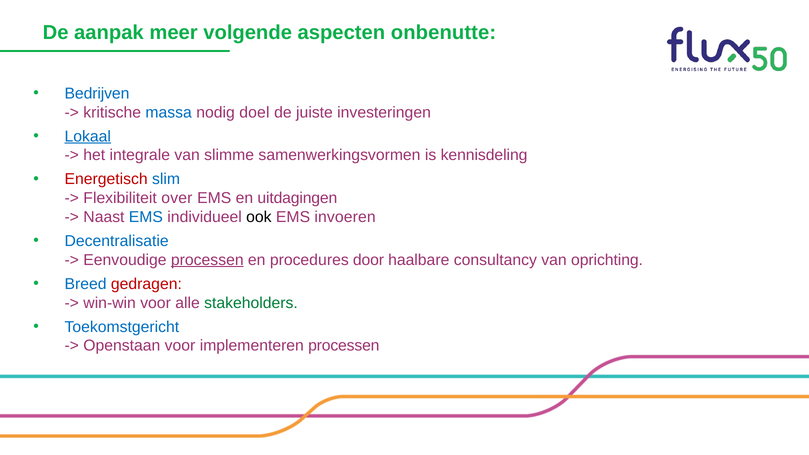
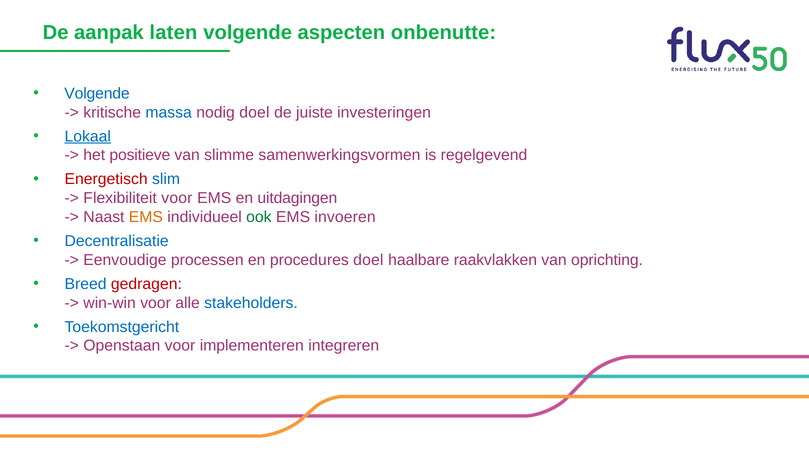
meer: meer -> laten (173, 33)
Bedrijven: Bedrijven -> Volgende (97, 93)
integrale: integrale -> positieve (140, 155)
kennisdeling: kennisdeling -> regelgevend (484, 155)
Flexibiliteit over: over -> voor (177, 198)
EMS colour: blue -> orange (146, 217)
ook colour: black -> green (259, 217)
processen underline: present -> none (207, 260)
procedures door: door -> doel (368, 260)
consultancy: consultancy -> raakvlakken (495, 260)
stakeholders colour: green -> blue (251, 303)
implementeren processen: processen -> integreren (344, 346)
